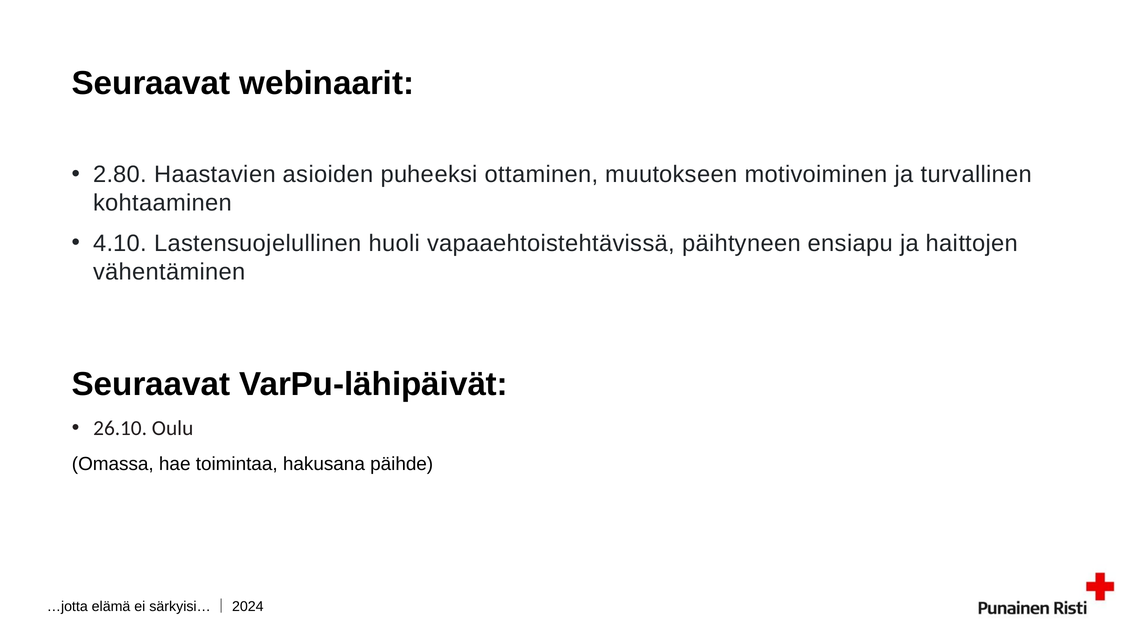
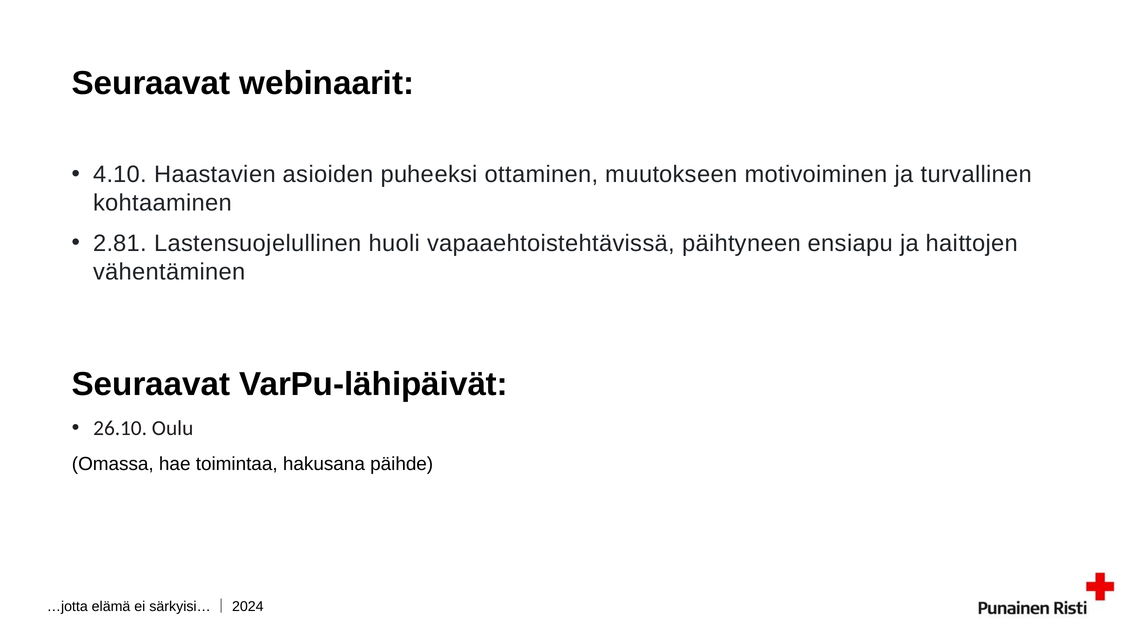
2.80: 2.80 -> 4.10 (120, 175)
4.10: 4.10 -> 2.81 (120, 243)
